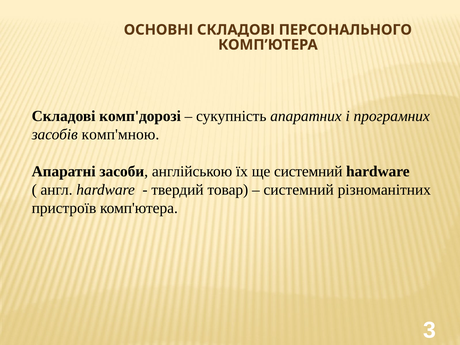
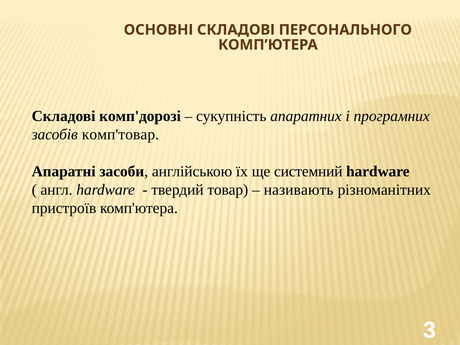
комп'мною: комп'мною -> комп'товар (120, 135)
системний: системний -> називають (299, 190)
